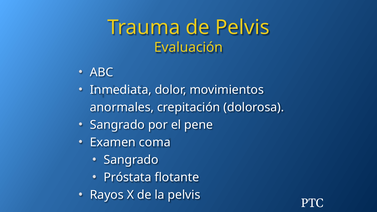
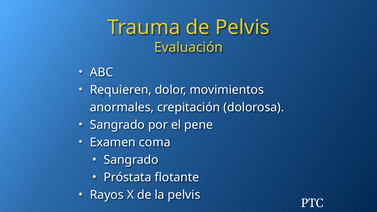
Inmediata: Inmediata -> Requieren (121, 90)
